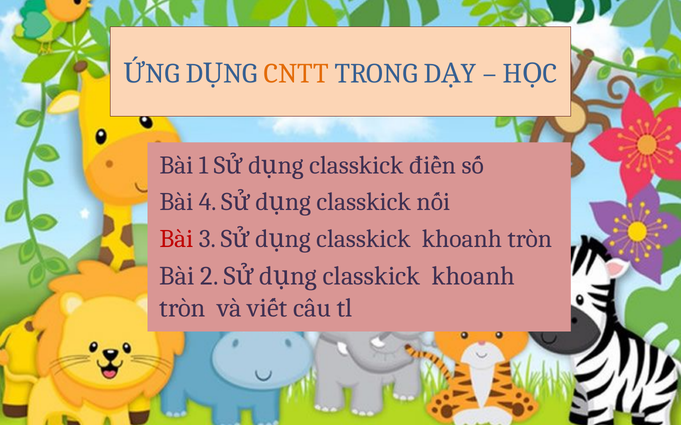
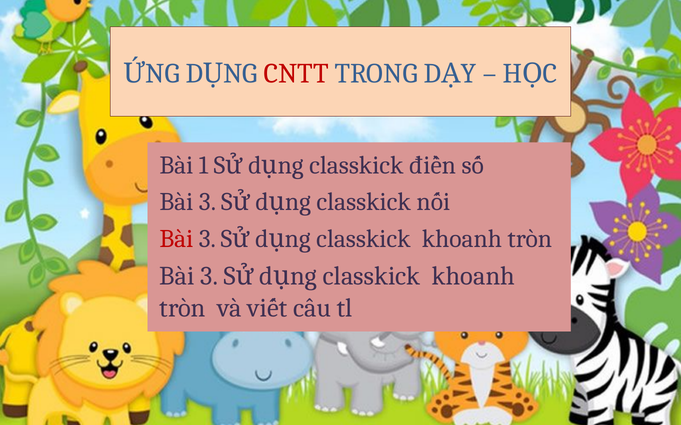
CNTT colour: orange -> red (296, 74)
4: 4 -> 3 (207, 202)
2: 2 -> 3 (209, 277)
